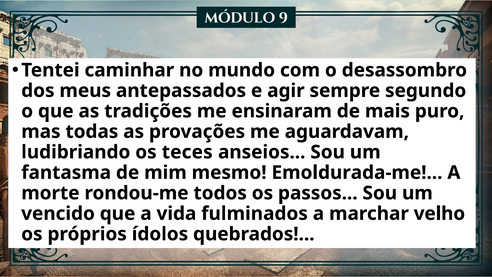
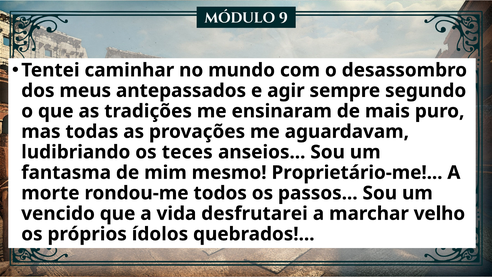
Emoldurada-me: Emoldurada-me -> Proprietário-me (357, 172)
fulminados: fulminados -> desfrutarei (255, 213)
